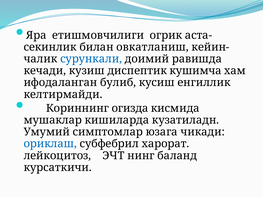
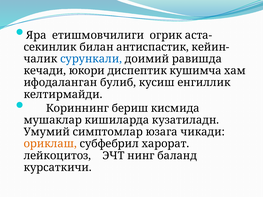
овкатланиш: овкатланиш -> антиспастик (153, 47)
кузиш: кузиш -> юкори (87, 71)
огизда: огизда -> бериш (130, 108)
ориклаш colour: blue -> orange (50, 144)
